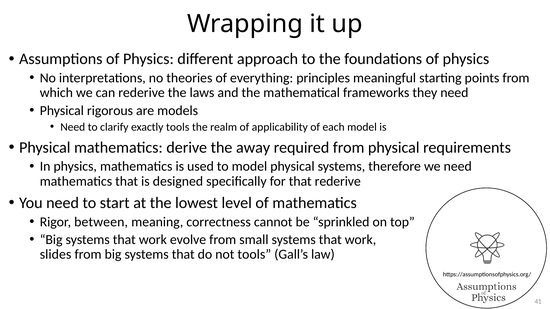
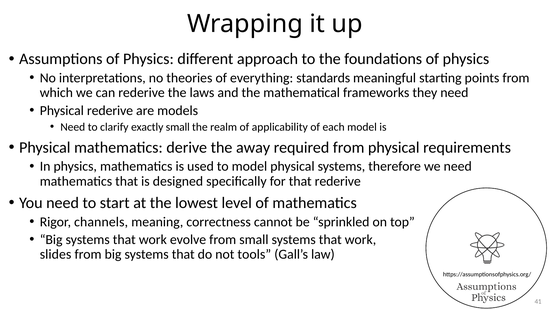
principles: principles -> standards (323, 78)
Physical rigorous: rigorous -> rederive (110, 111)
exactly tools: tools -> small (178, 127)
between: between -> channels (101, 222)
